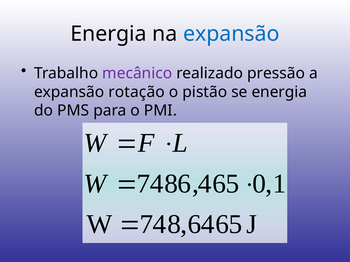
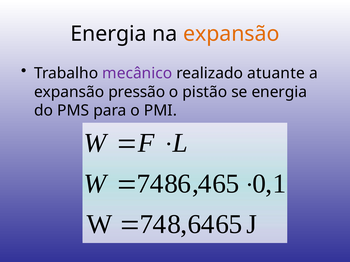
expansão colour: blue -> orange (231, 34)
pressão: pressão -> atuante (276, 73)
rotação: rotação -> pressão (137, 92)
